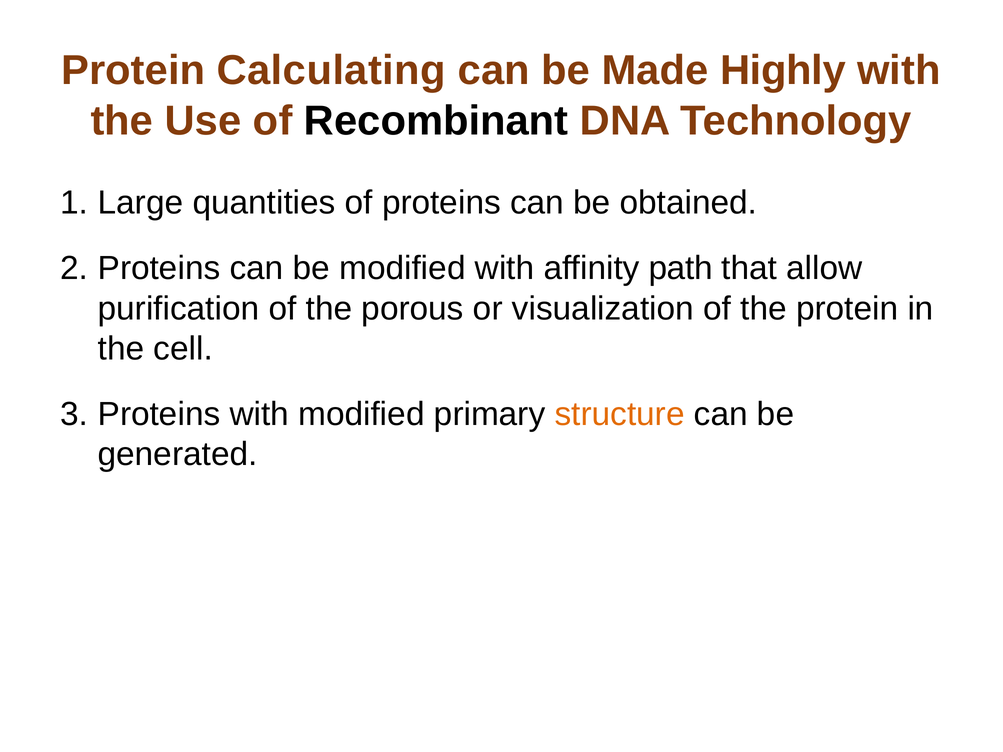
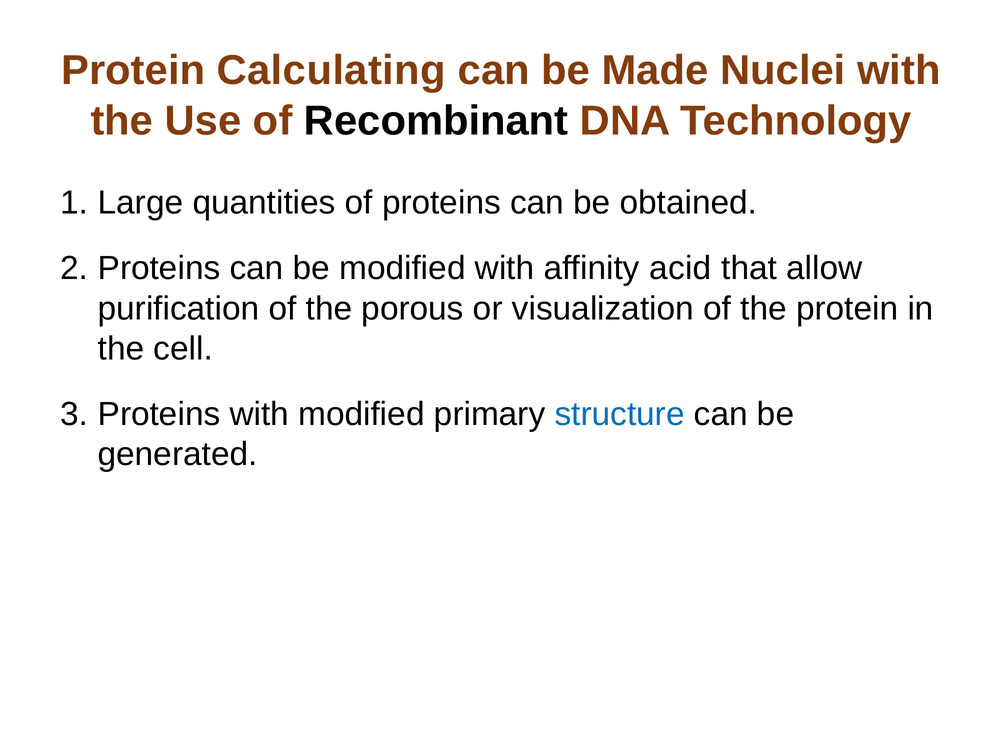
Highly: Highly -> Nuclei (783, 71)
path: path -> acid (680, 268)
structure colour: orange -> blue (620, 414)
